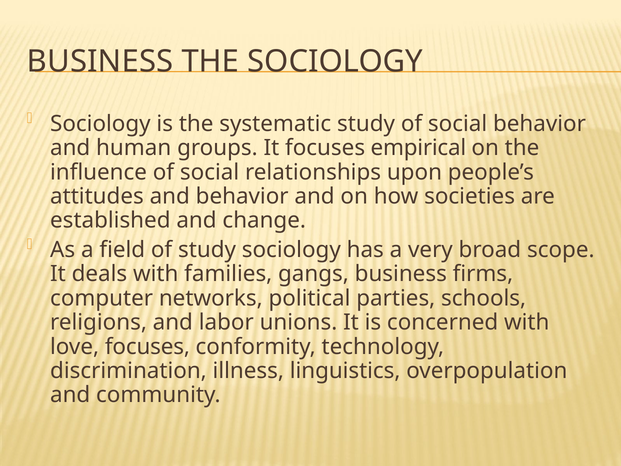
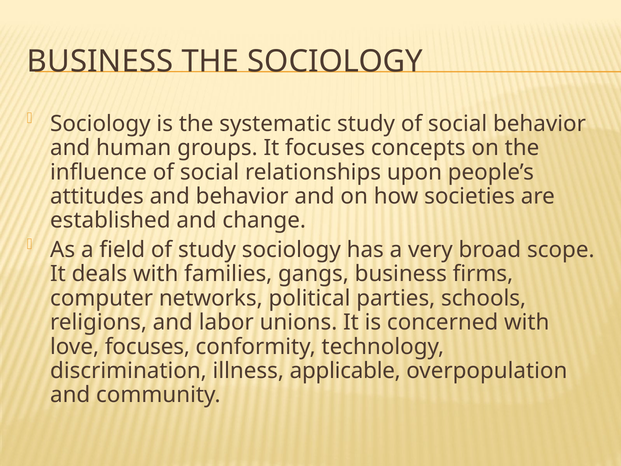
empirical: empirical -> concepts (418, 148)
linguistics: linguistics -> applicable (345, 371)
